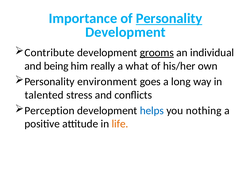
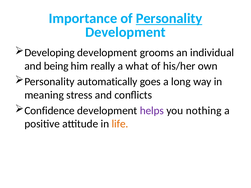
Contribute: Contribute -> Developing (50, 53)
grooms underline: present -> none (157, 53)
environment: environment -> automatically (107, 82)
talented: talented -> meaning (44, 95)
Perception: Perception -> Confidence (50, 111)
helps colour: blue -> purple (152, 111)
